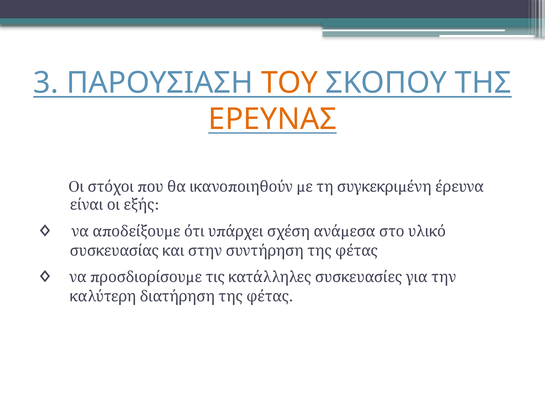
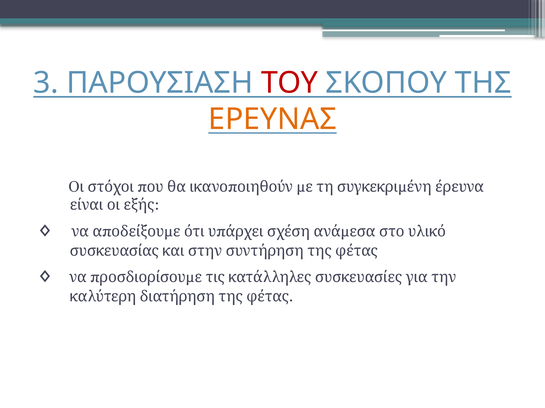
ΤΟΥ colour: orange -> red (290, 83)
